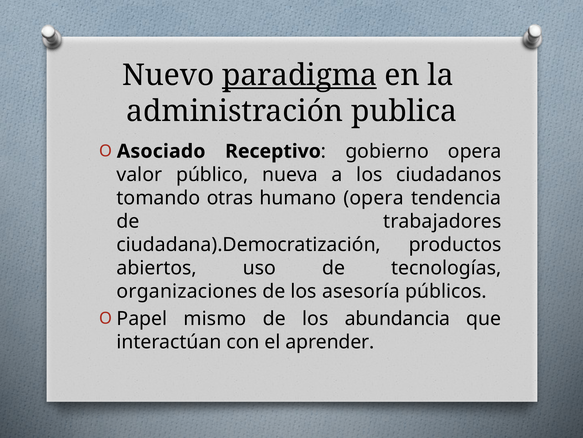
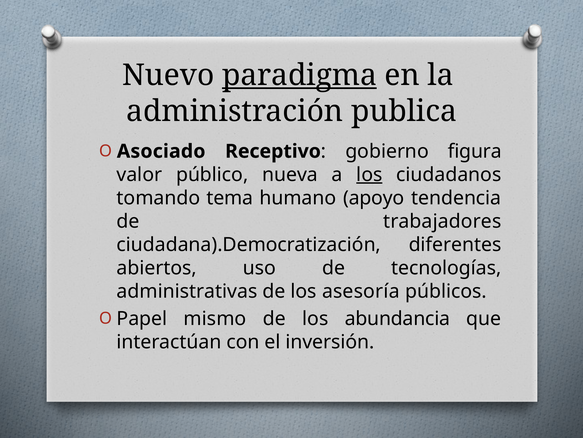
gobierno opera: opera -> figura (475, 151)
los underline: none -> present (369, 174)
otras: otras -> tema (230, 198)
humano opera: opera -> apoyo (374, 198)
productos: productos -> diferentes (455, 244)
organizaciones: organizaciones -> administrativas (187, 291)
aprender: aprender -> inversión (330, 342)
